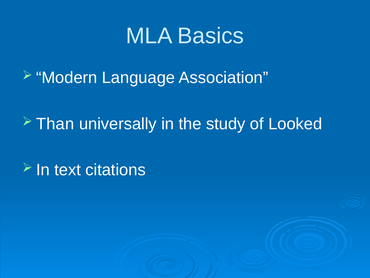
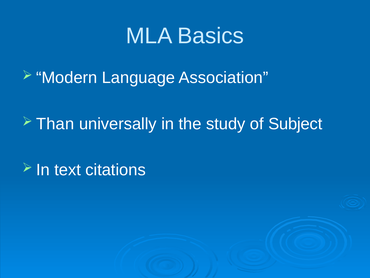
Looked: Looked -> Subject (295, 124)
